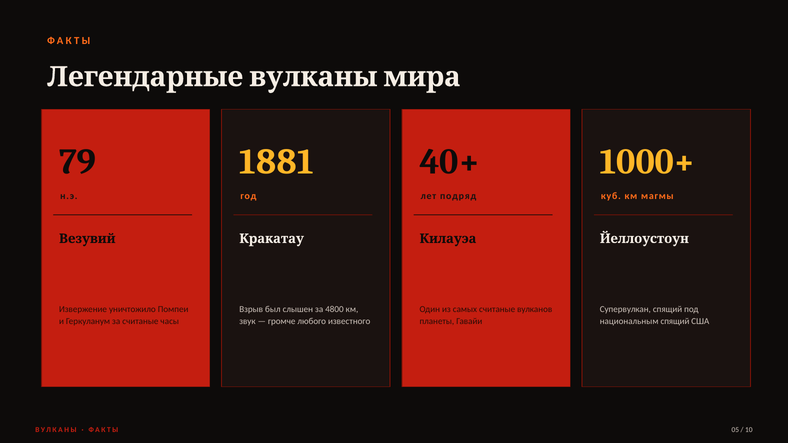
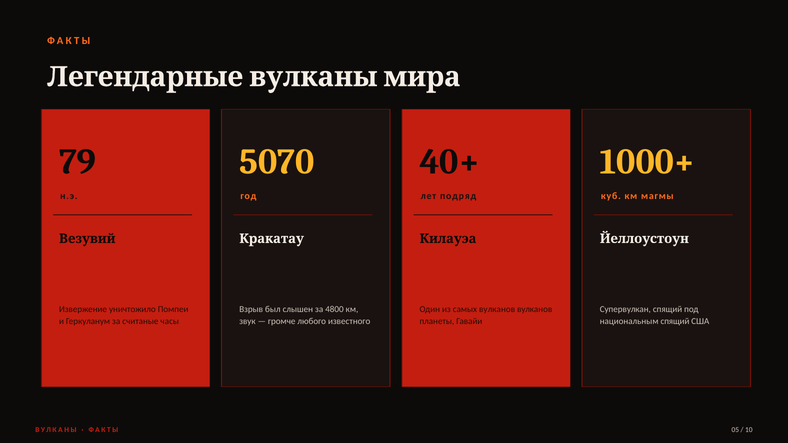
1881: 1881 -> 5070 (277, 162)
самых считаные: считаные -> вулканов (497, 310)
